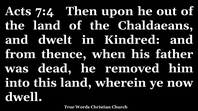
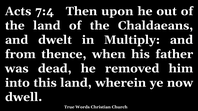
Kindred: Kindred -> Multiply (132, 40)
